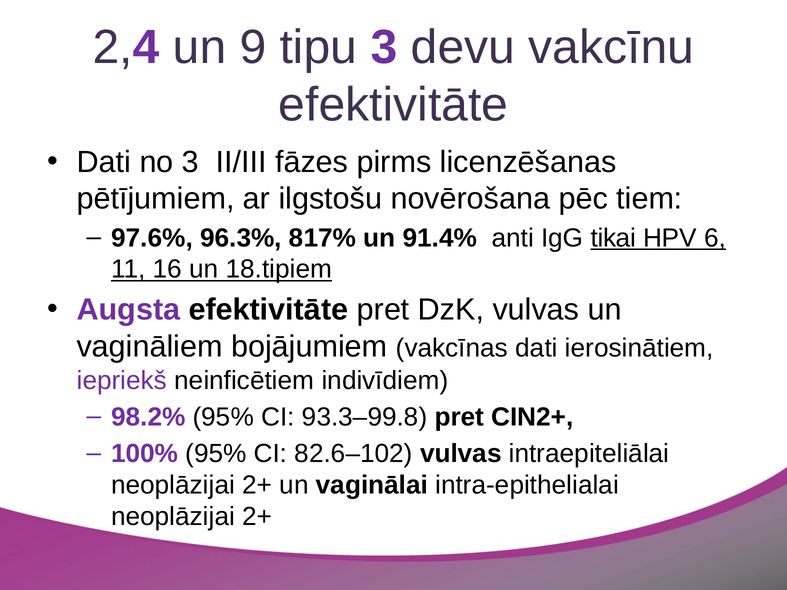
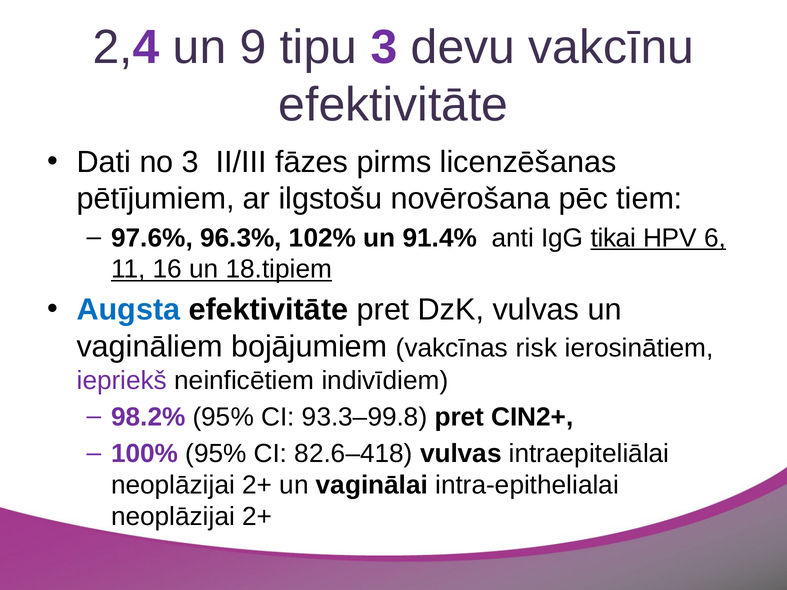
817%: 817% -> 102% (323, 238)
Augsta colour: purple -> blue (129, 310)
vakcīnas dati: dati -> risk (536, 348)
82.6–102: 82.6–102 -> 82.6–418 (354, 454)
